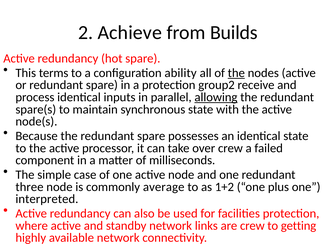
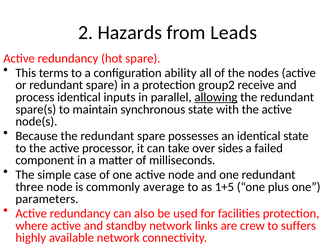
Achieve: Achieve -> Hazards (130, 33)
Builds: Builds -> Leads (234, 33)
the underline: present -> none (236, 73)
over crew: crew -> sides (230, 148)
1+2: 1+2 -> 1+5 (224, 187)
interpreted: interpreted -> parameters (47, 199)
getting: getting -> suffers (298, 225)
